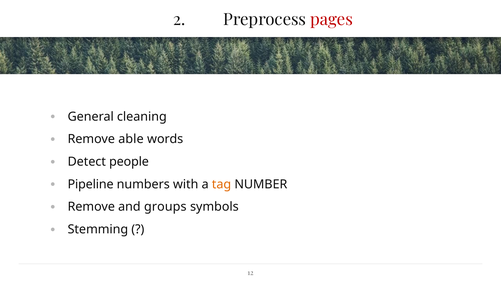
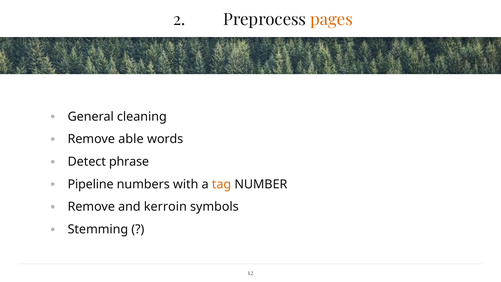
pages colour: red -> orange (332, 20)
people: people -> phrase (129, 162)
groups: groups -> kerroin (165, 207)
